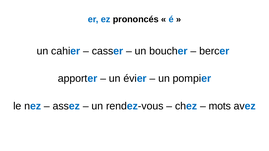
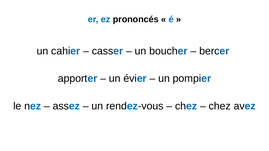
mots: mots -> chez (220, 106)
